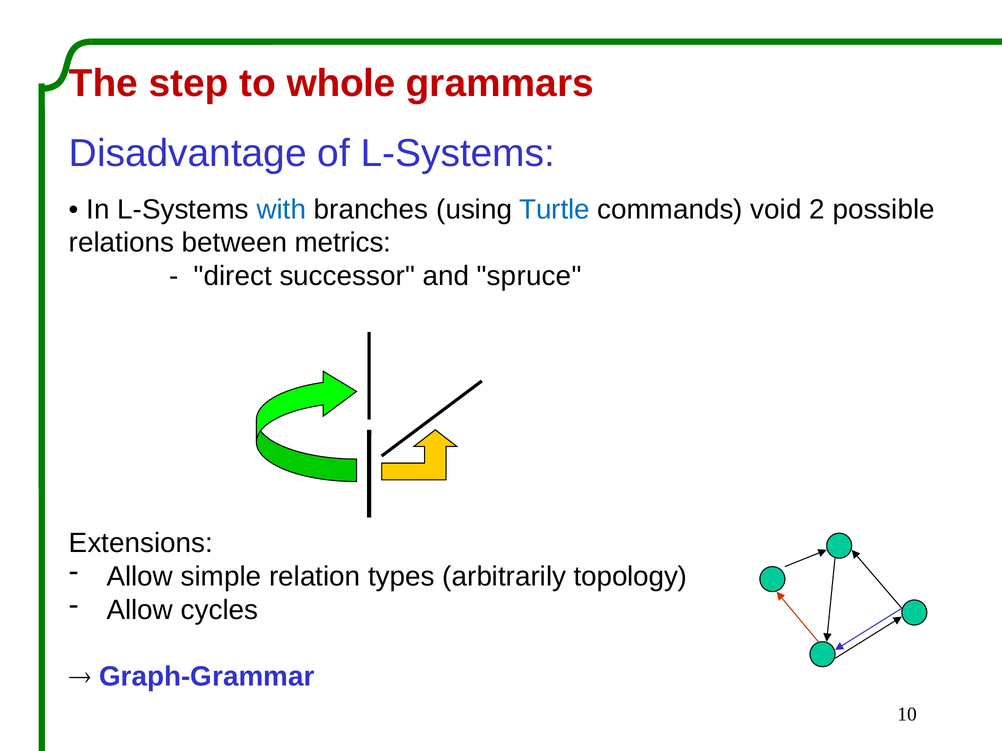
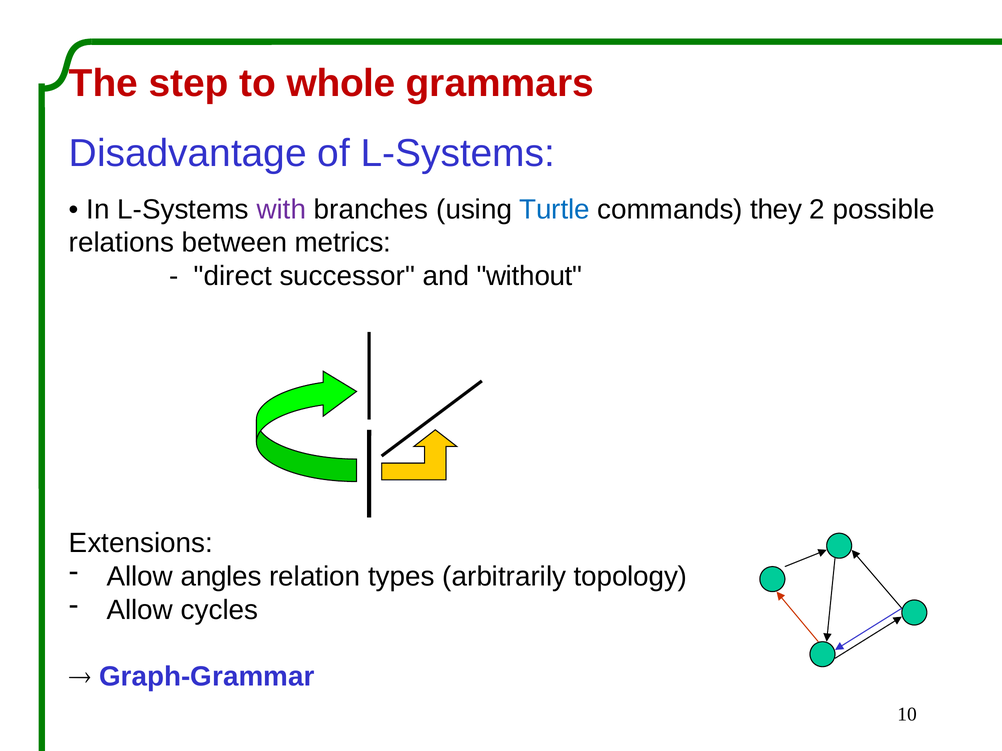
with colour: blue -> purple (281, 209)
void: void -> they (776, 209)
spruce: spruce -> without (529, 276)
simple: simple -> angles (221, 577)
